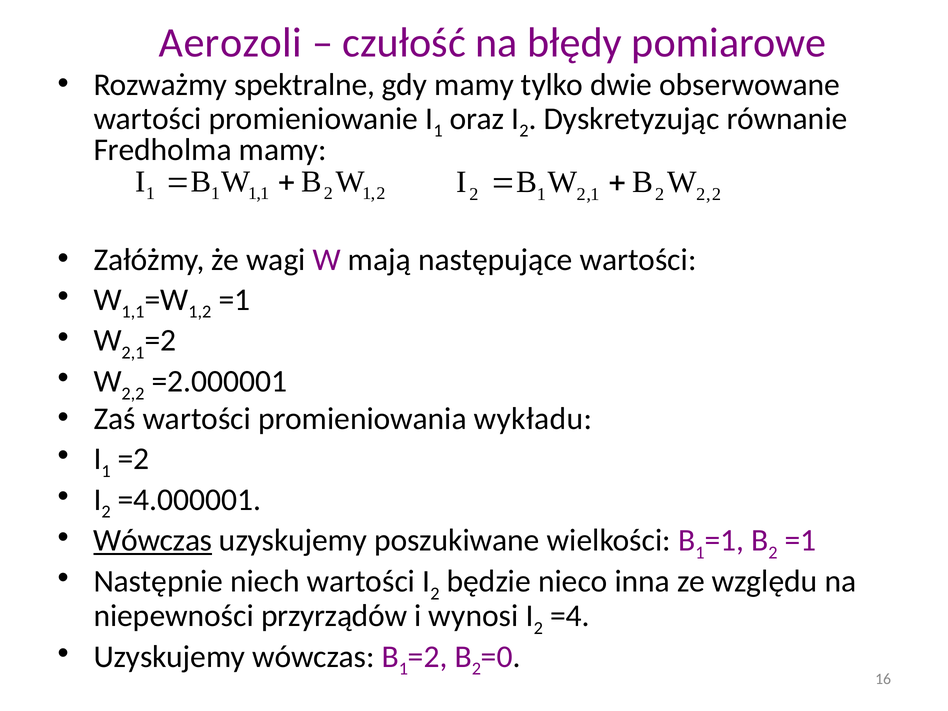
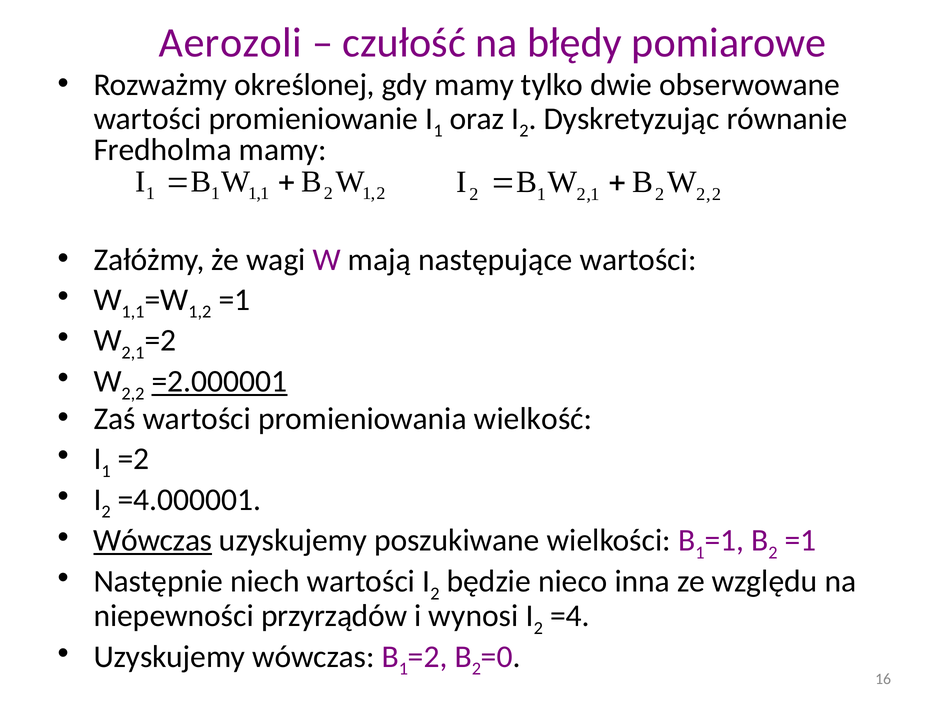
spektralne: spektralne -> określonej (305, 85)
=2.000001 underline: none -> present (220, 381)
wykładu: wykładu -> wielkość (533, 419)
